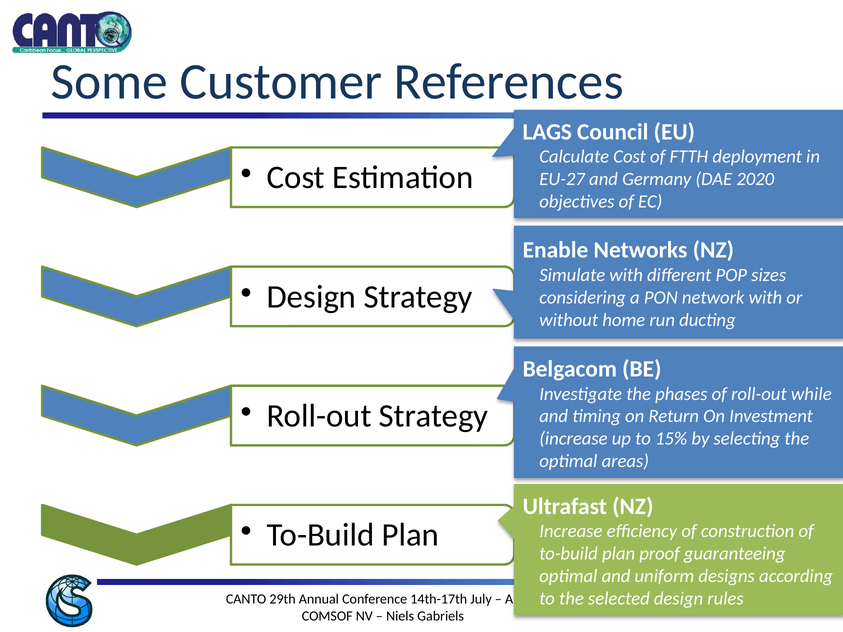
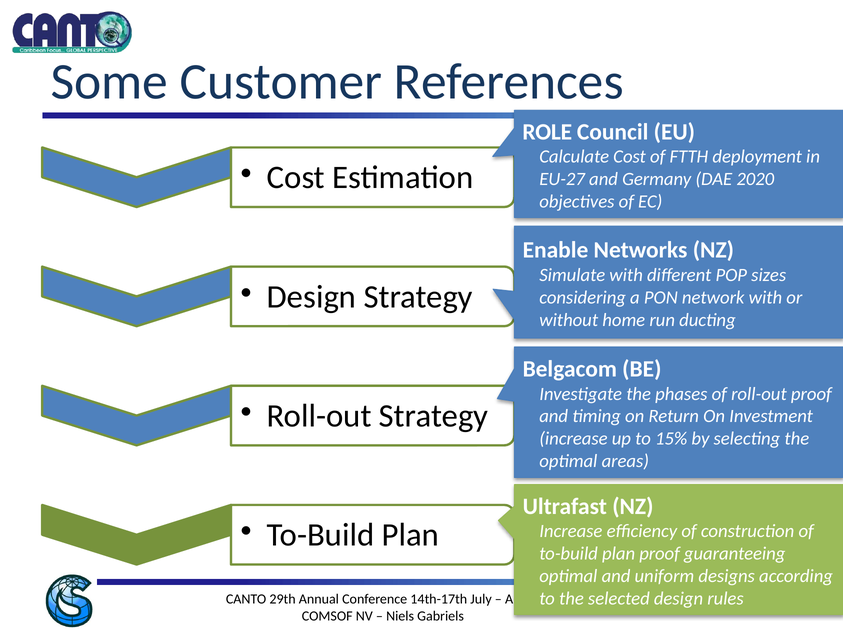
LAGS: LAGS -> ROLE (547, 132)
roll-out while: while -> proof (811, 394)
